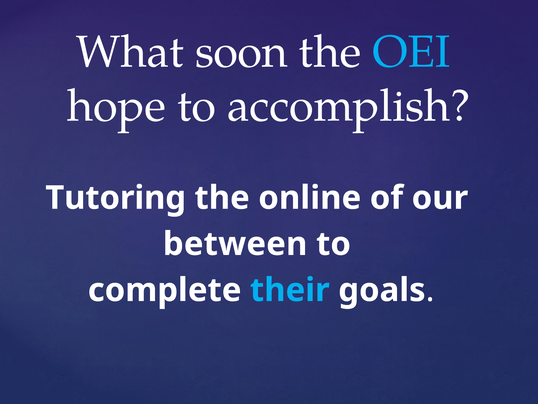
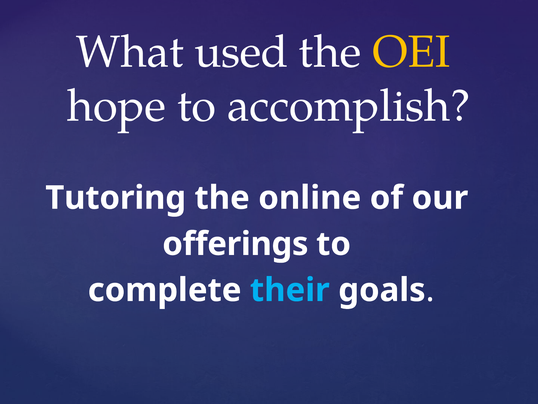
soon: soon -> used (241, 52)
OEI colour: light blue -> yellow (411, 52)
between: between -> offerings (235, 244)
